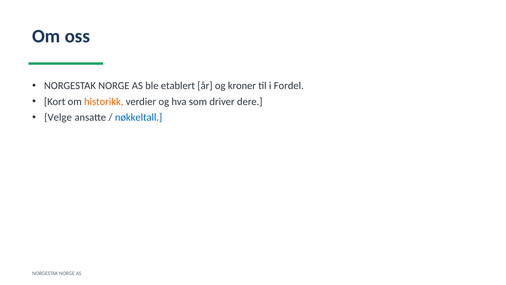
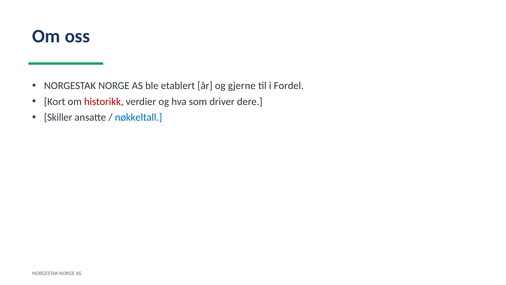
kroner: kroner -> gjerne (242, 86)
historikk colour: orange -> red (104, 102)
Velge: Velge -> Skiller (58, 117)
